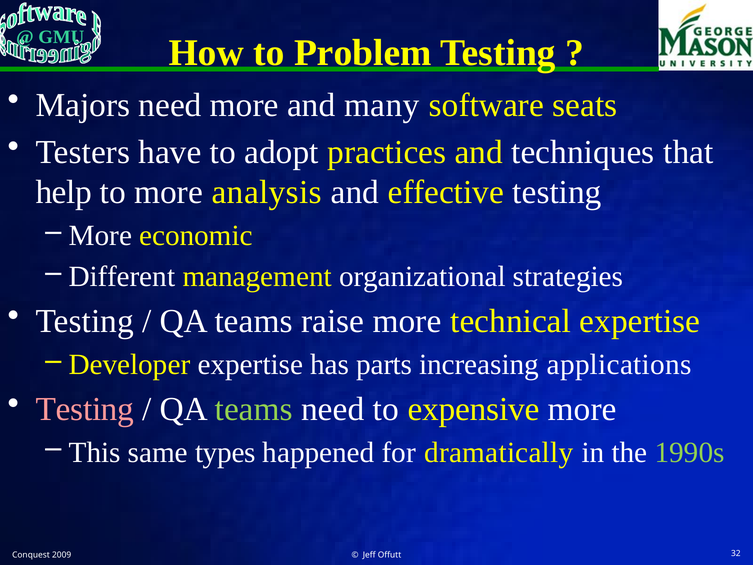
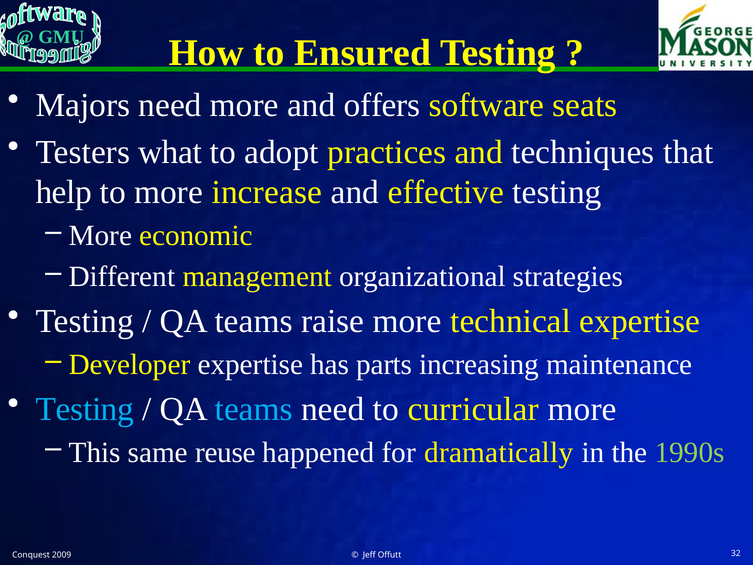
Problem: Problem -> Ensured (363, 53)
many: many -> offers (382, 105)
have: have -> what (170, 152)
analysis: analysis -> increase (267, 192)
applications: applications -> maintenance (619, 364)
Testing colour: pink -> light blue (85, 409)
teams colour: light green -> light blue (254, 409)
expensive: expensive -> curricular (473, 409)
types: types -> reuse (225, 452)
